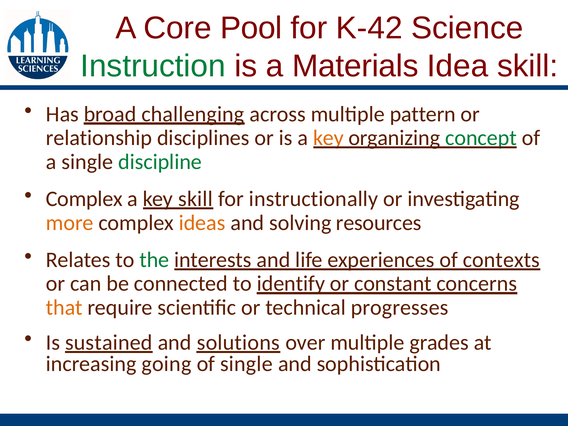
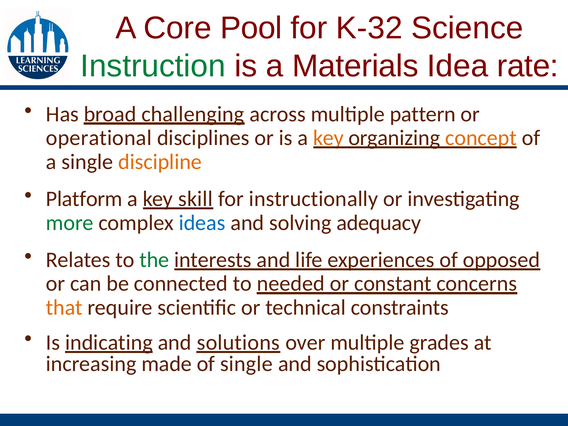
K-42: K-42 -> K-32 (369, 28)
Idea skill: skill -> rate (528, 66)
relationship: relationship -> operational (99, 138)
concept colour: green -> orange (481, 138)
discipline colour: green -> orange (160, 162)
Complex: Complex -> Platform (84, 199)
more colour: orange -> green (70, 223)
ideas colour: orange -> blue (202, 223)
resources: resources -> adequacy (379, 223)
contexts: contexts -> opposed (501, 260)
identify: identify -> needed (291, 284)
progresses: progresses -> constraints (400, 308)
sustained: sustained -> indicating (109, 343)
going: going -> made (167, 364)
